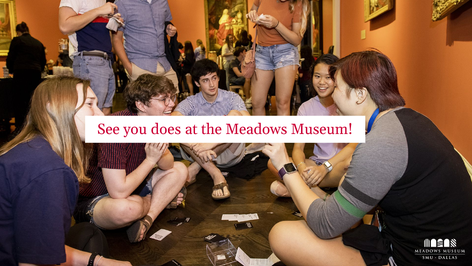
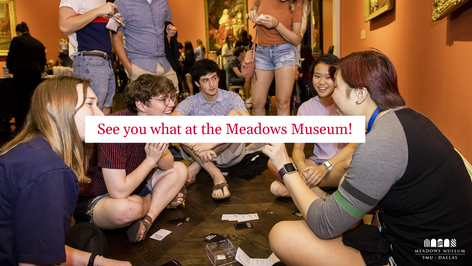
does: does -> what (166, 129)
